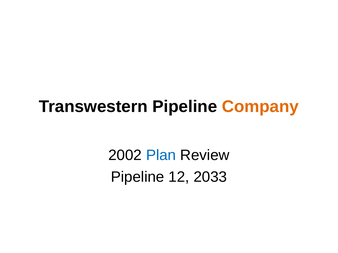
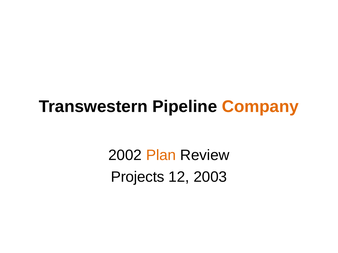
Plan colour: blue -> orange (161, 155)
Pipeline: Pipeline -> Projects (138, 177)
2033: 2033 -> 2003 (210, 177)
